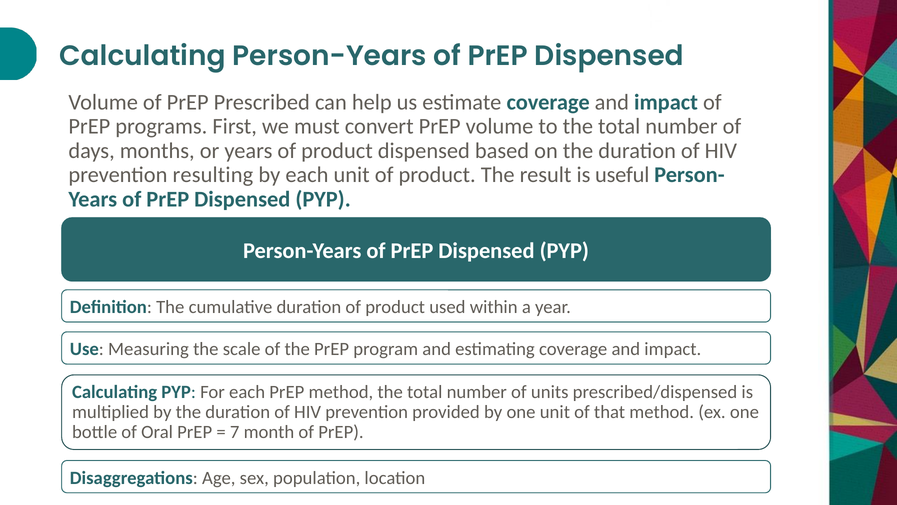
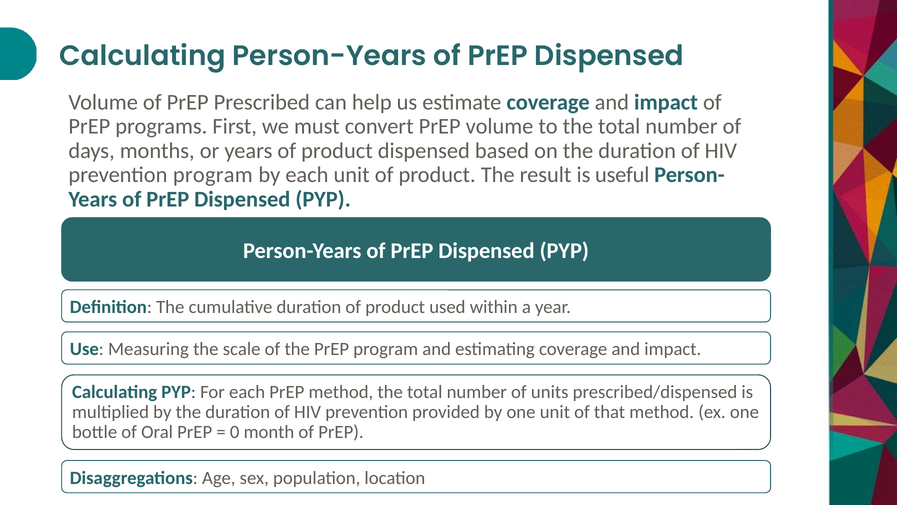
prevention resulting: resulting -> program (213, 175)
7: 7 -> 0 (235, 432)
